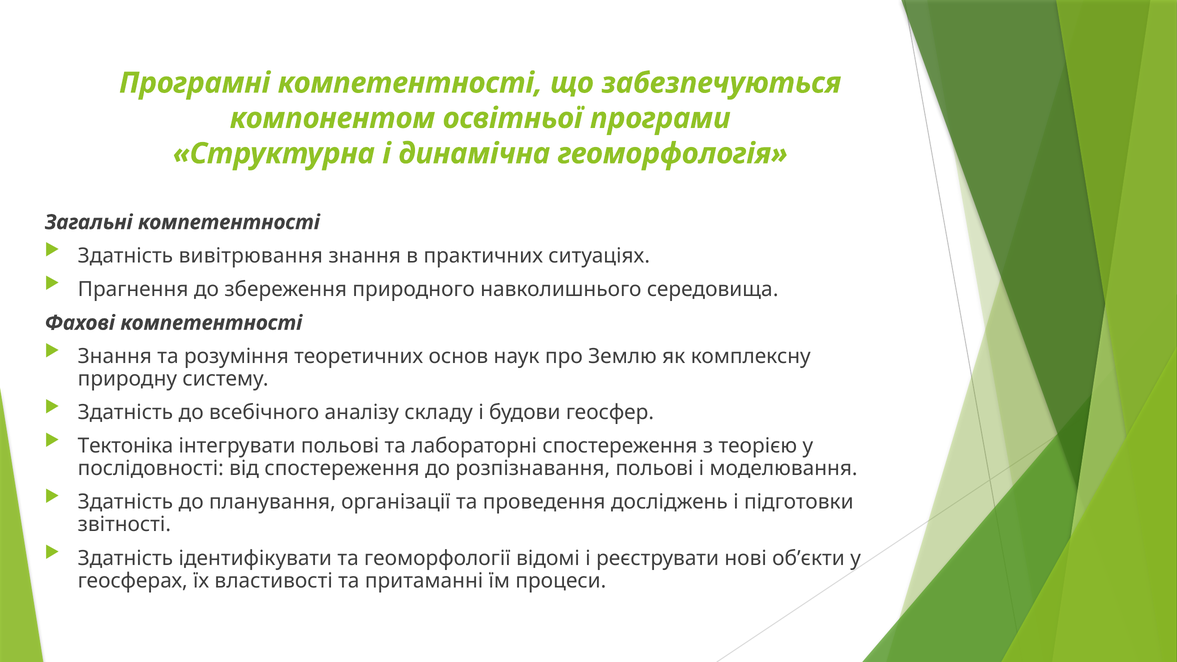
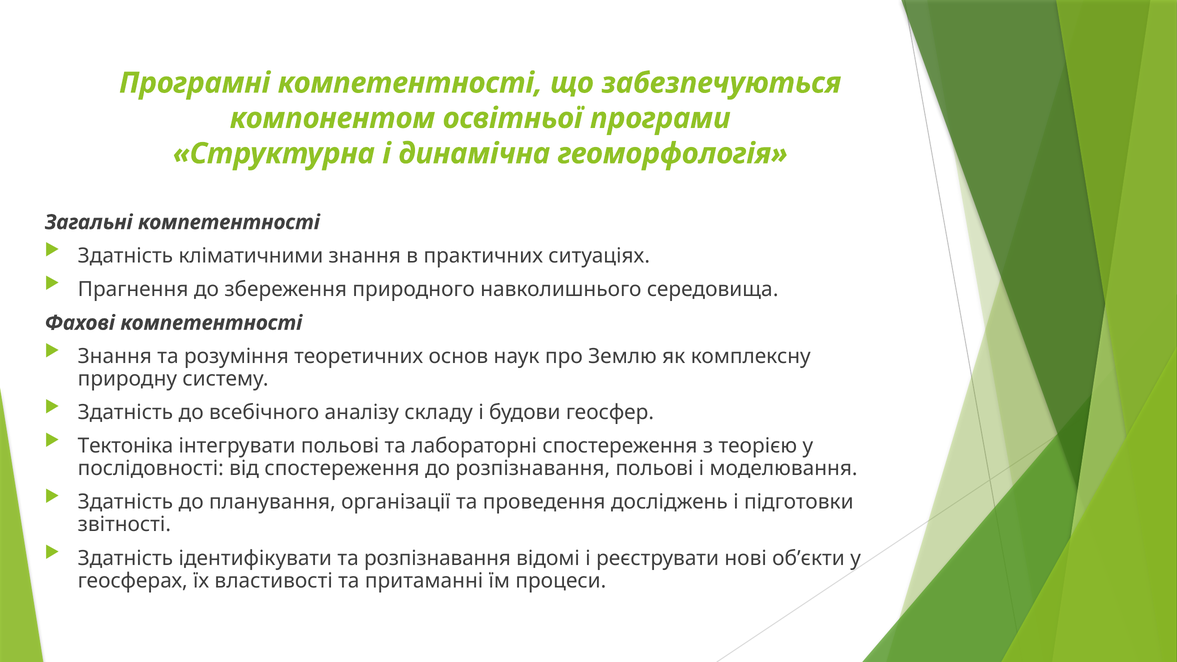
вивітрювання: вивітрювання -> кліматичними (251, 256)
та геоморфології: геоморфології -> розпізнавання (437, 558)
